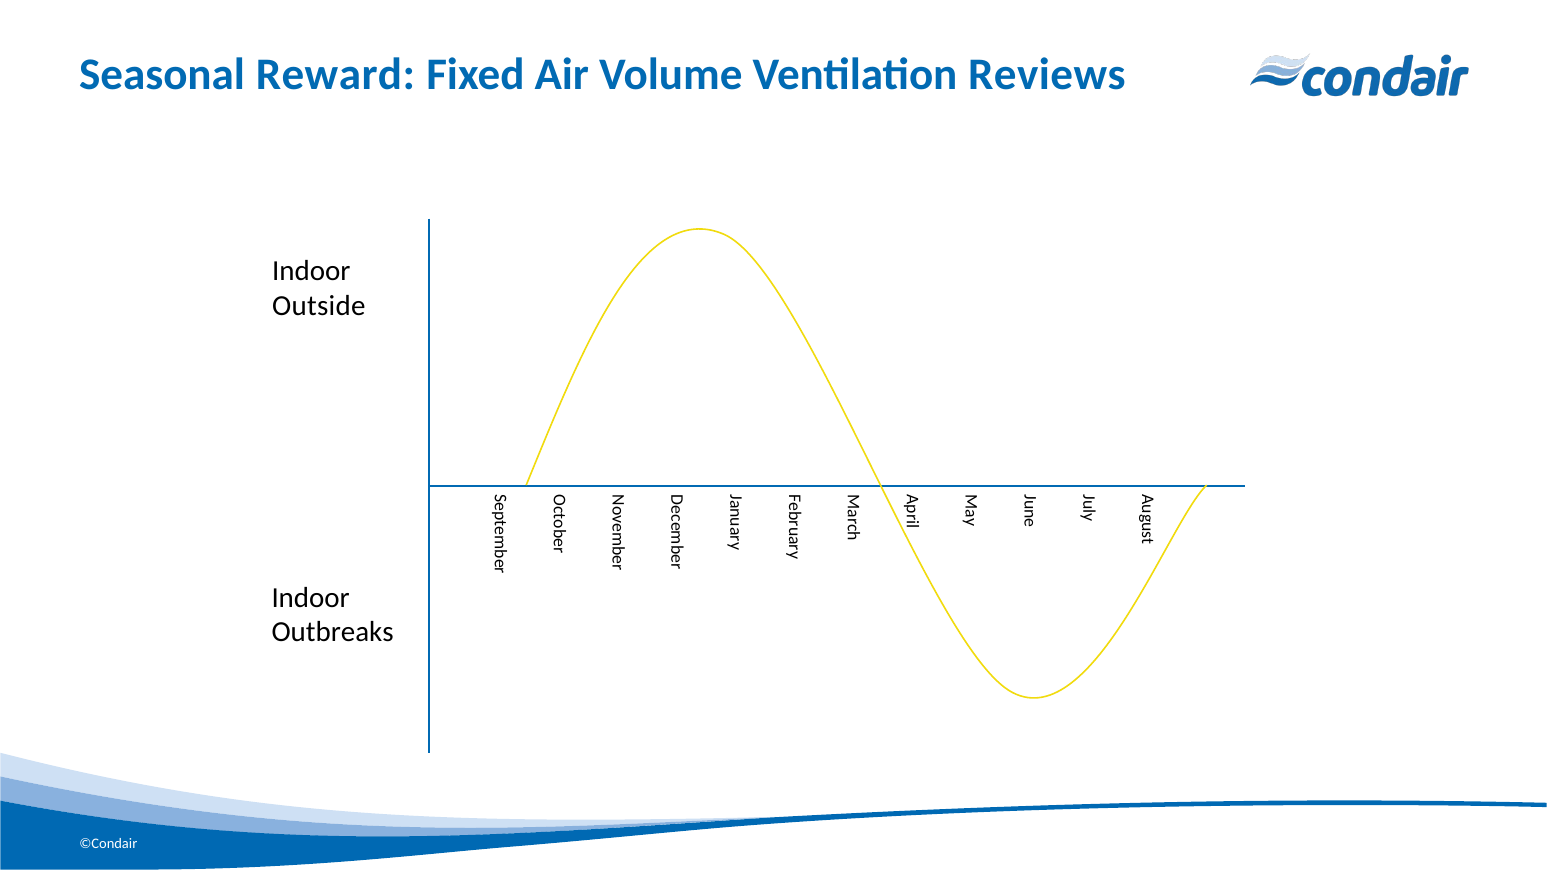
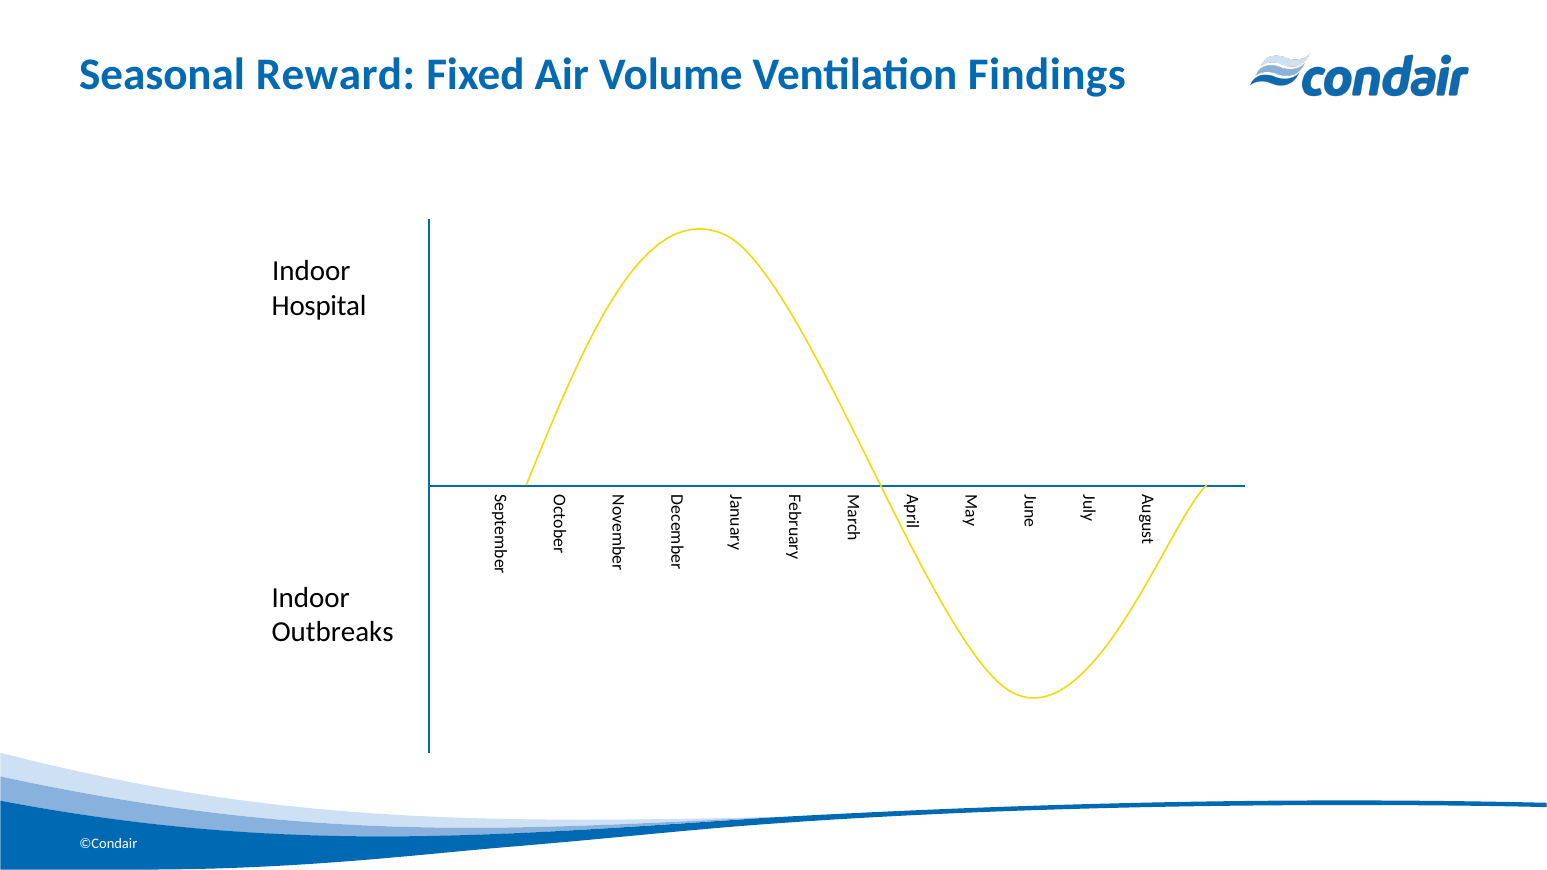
Reviews: Reviews -> Findings (1047, 75)
Outside: Outside -> Hospital (319, 306)
